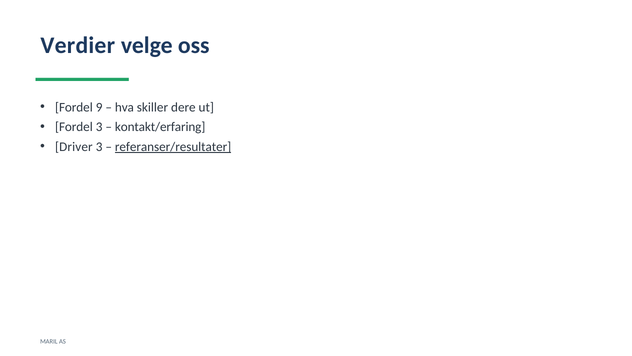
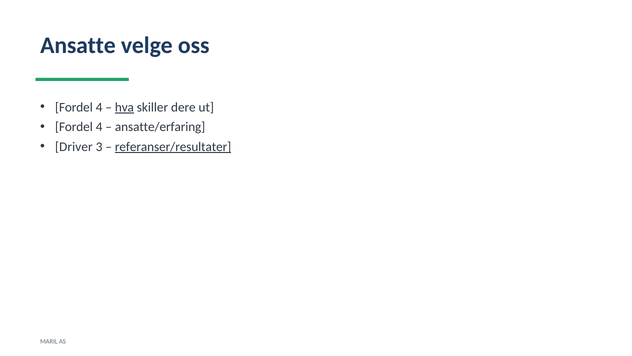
Verdier: Verdier -> Ansatte (78, 45)
9: 9 -> 4 (99, 107)
hva underline: none -> present (124, 107)
3: 3 -> 4 (99, 127)
kontakt/erfaring: kontakt/erfaring -> ansatte/erfaring (160, 127)
